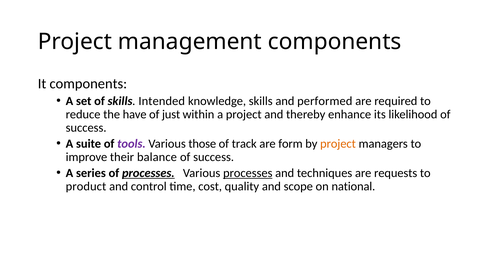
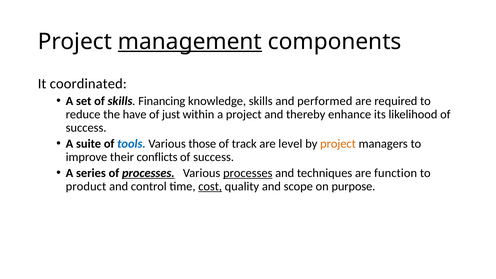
management underline: none -> present (190, 42)
It components: components -> coordinated (88, 84)
Intended: Intended -> Financing (162, 101)
tools colour: purple -> blue (131, 144)
form: form -> level (290, 144)
balance: balance -> conflicts (157, 157)
requests: requests -> function (396, 173)
cost underline: none -> present (210, 186)
national: national -> purpose (353, 186)
